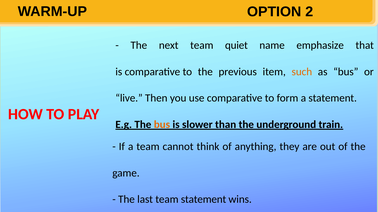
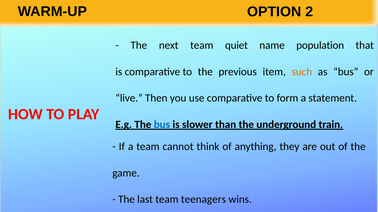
emphasize: emphasize -> population (320, 45)
bus colour: orange -> blue (162, 125)
team statement: statement -> teenagers (203, 200)
